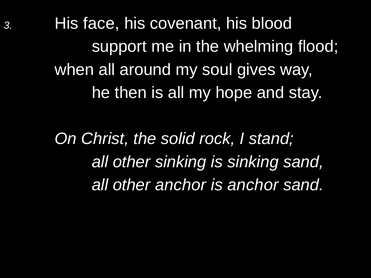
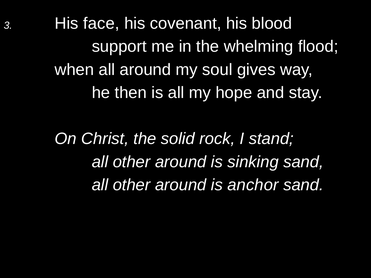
sinking: sinking -> around (181, 162)
anchor: anchor -> around (181, 185)
